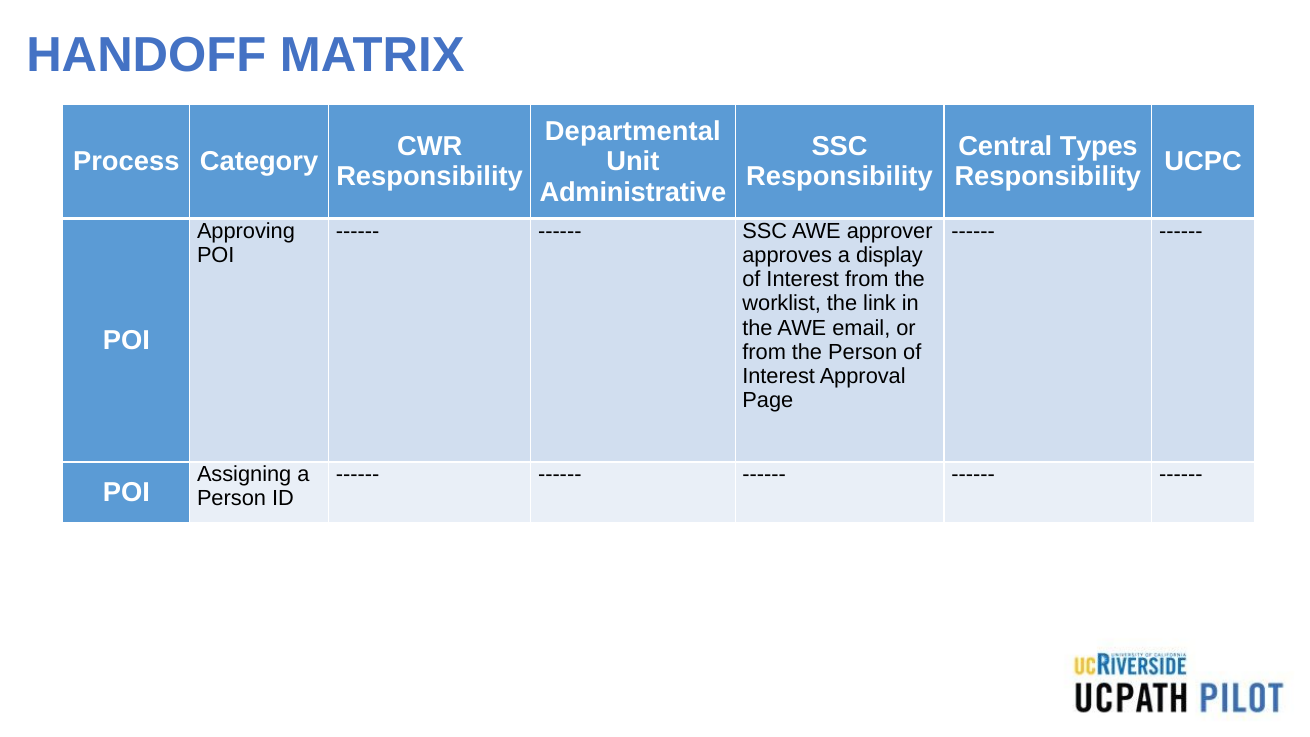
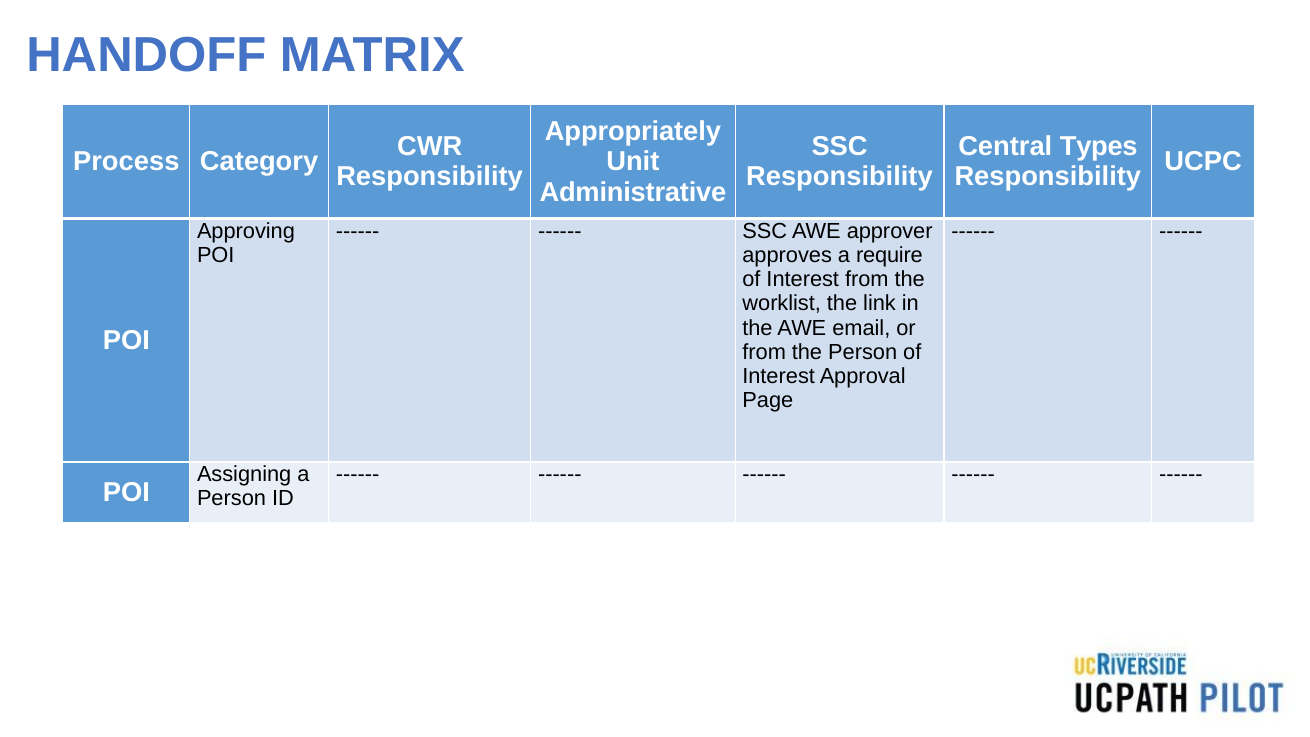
Departmental: Departmental -> Appropriately (633, 131)
display: display -> require (889, 255)
